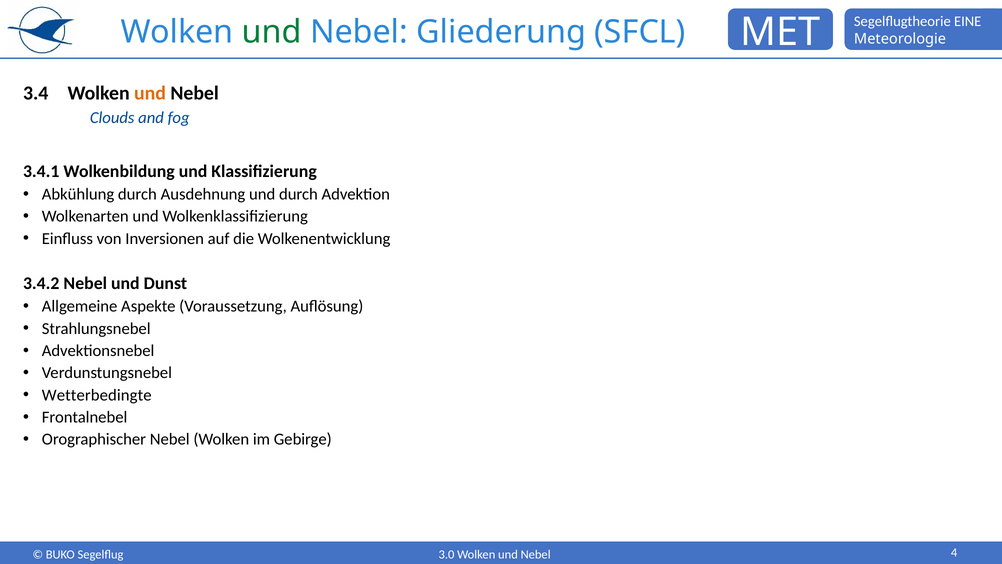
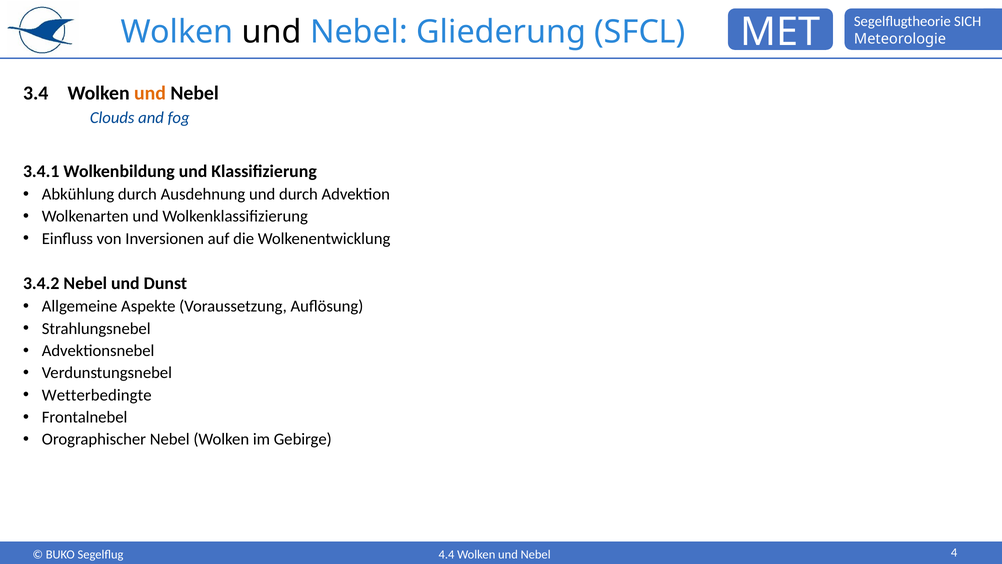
EINE: EINE -> SICH (968, 21)
und colour: green -> black (272, 32)
3.0: 3.0 -> 4.4 (446, 554)
